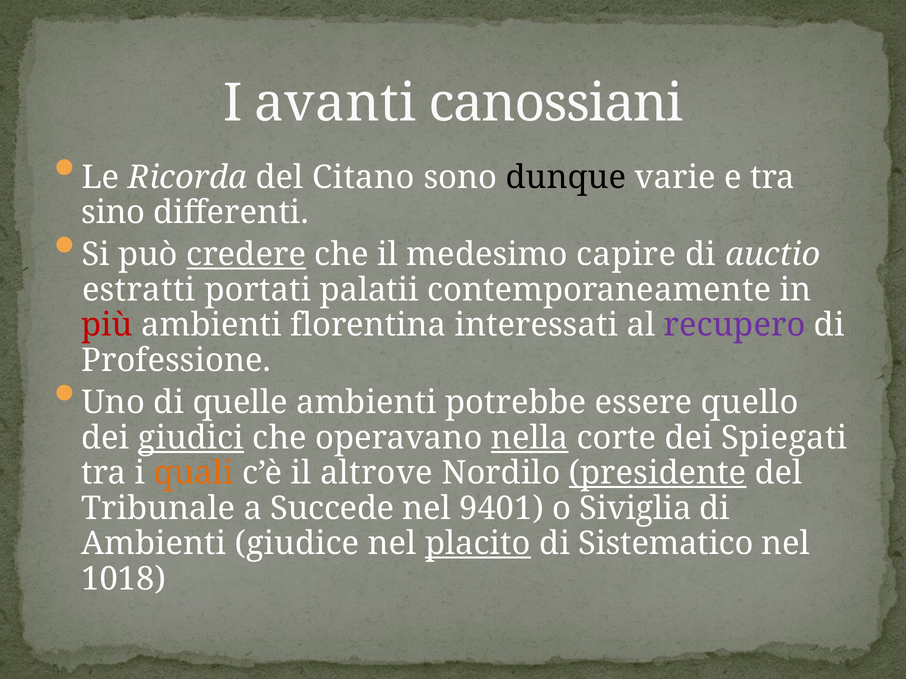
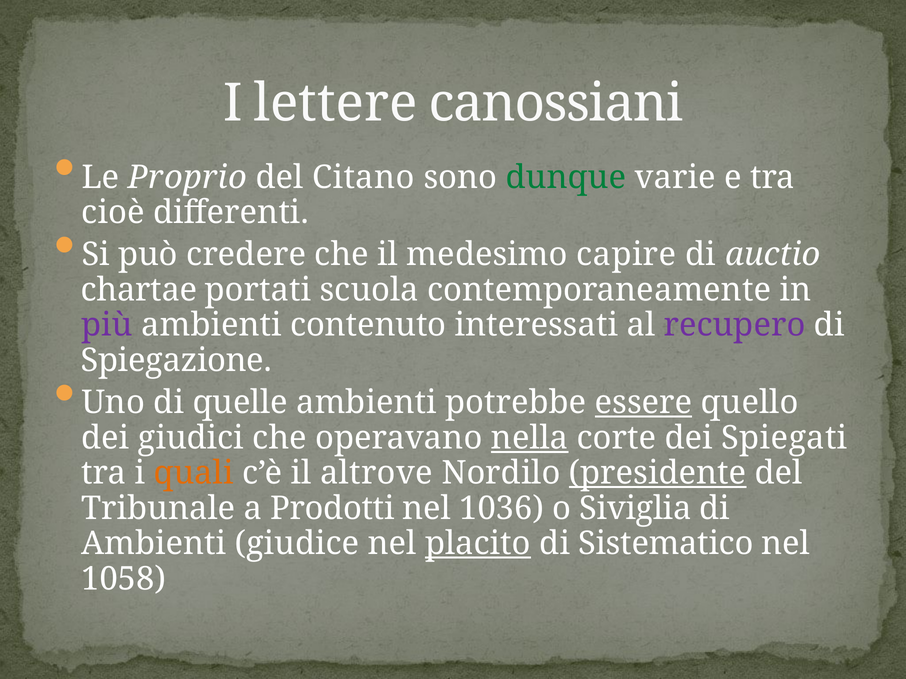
avanti: avanti -> lettere (335, 103)
Ricorda: Ricorda -> Proprio (187, 177)
dunque colour: black -> green (566, 177)
sino: sino -> cioè (113, 213)
credere underline: present -> none (246, 255)
estratti: estratti -> chartae (139, 290)
palatii: palatii -> scuola (369, 290)
più colour: red -> purple (107, 325)
florentina: florentina -> contenuto (368, 325)
Professione: Professione -> Spiegazione (176, 361)
essere underline: none -> present (644, 403)
giudici underline: present -> none (191, 438)
Succede: Succede -> Prodotti (332, 509)
9401: 9401 -> 1036 (502, 509)
1018: 1018 -> 1058 (124, 579)
